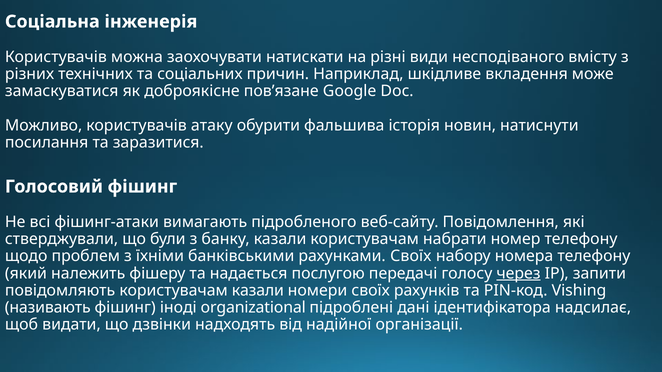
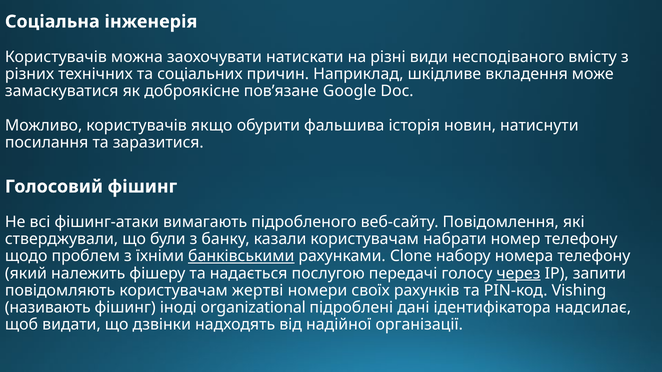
атаку: атаку -> якщо (212, 126)
банківськими underline: none -> present (241, 256)
рахунками Своїх: Своїх -> Clone (411, 256)
користувачам казали: казали -> жертві (258, 291)
